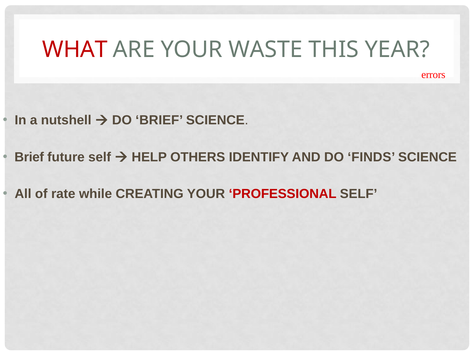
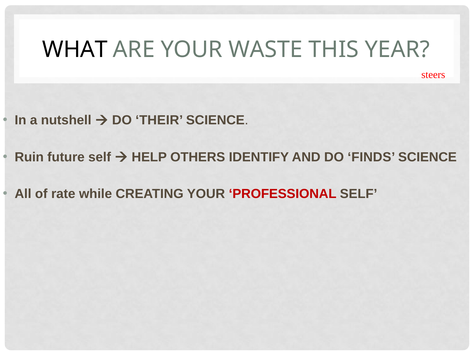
WHAT colour: red -> black (75, 50)
errors: errors -> steers (433, 75)
DO BRIEF: BRIEF -> THEIR (159, 120)
Brief: Brief -> Ruin (29, 157)
